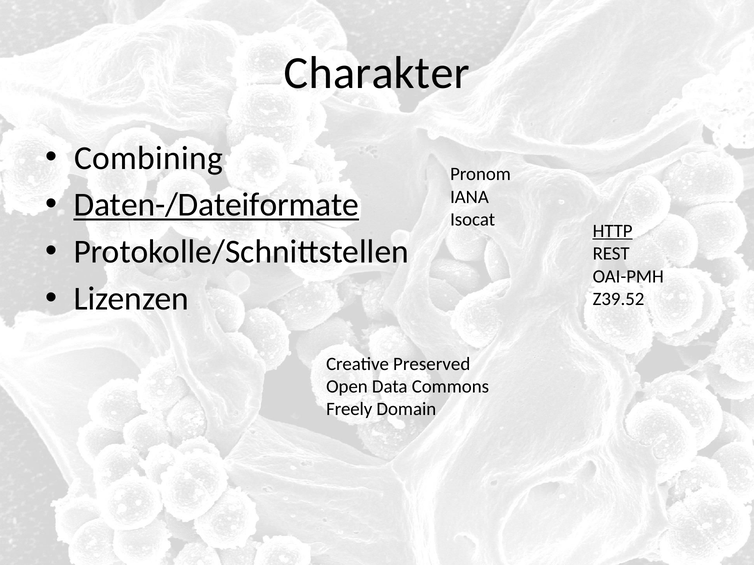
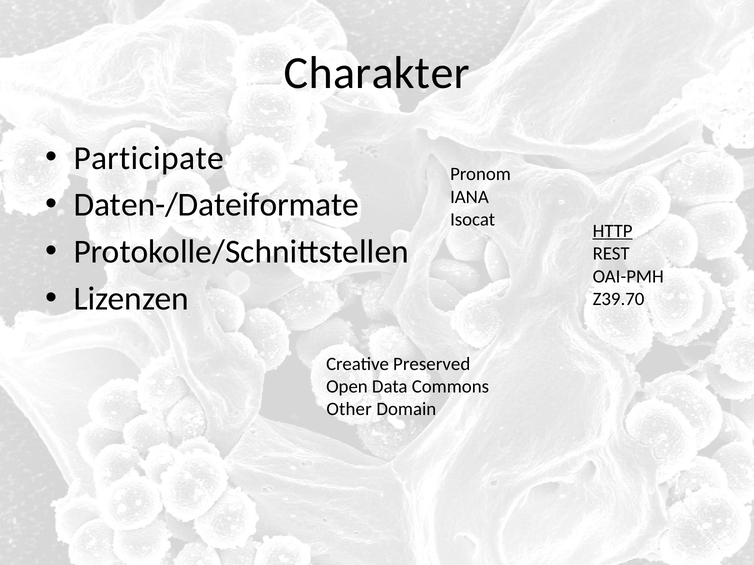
Combining: Combining -> Participate (149, 158)
Daten-/Dateiformate underline: present -> none (216, 205)
Z39.52: Z39.52 -> Z39.70 (618, 299)
Freely: Freely -> Other (349, 410)
